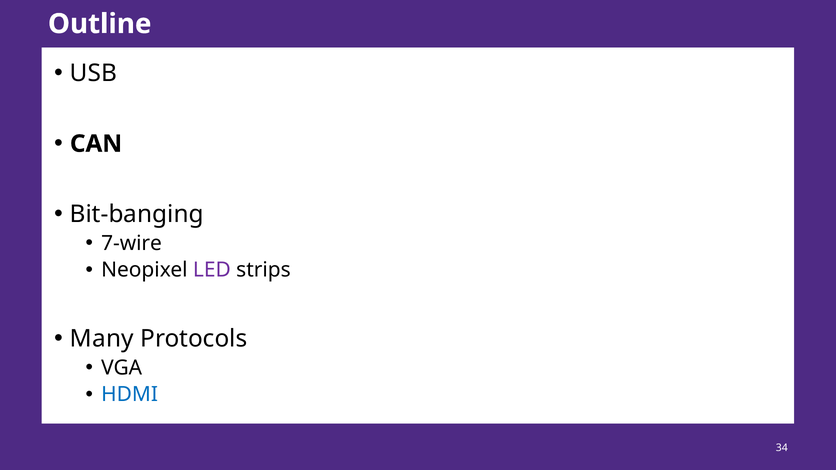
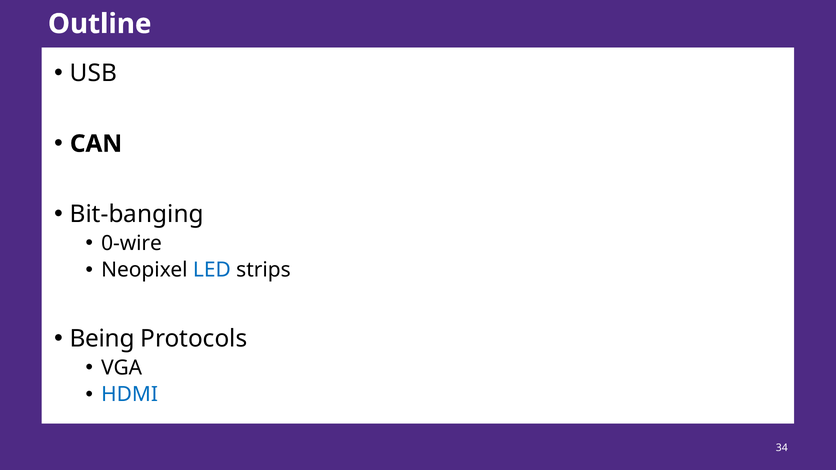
7-wire: 7-wire -> 0-wire (132, 243)
LED colour: purple -> blue (212, 270)
Many: Many -> Being (102, 339)
